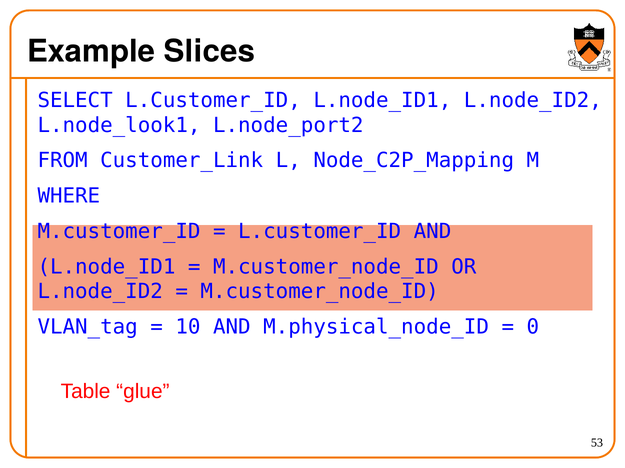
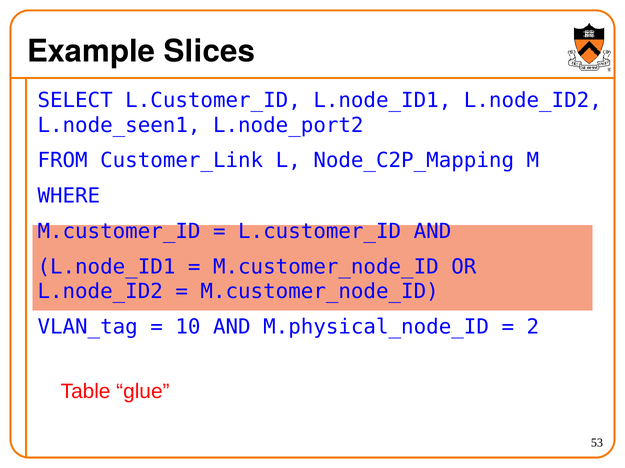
L.node_look1: L.node_look1 -> L.node_seen1 (119, 125)
0: 0 -> 2 (533, 327)
